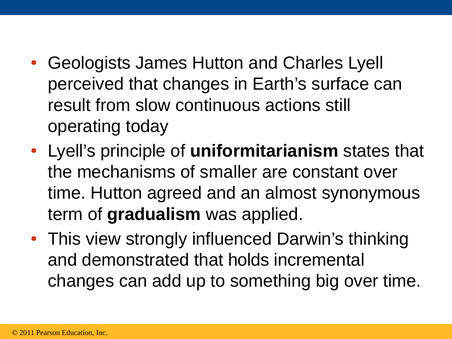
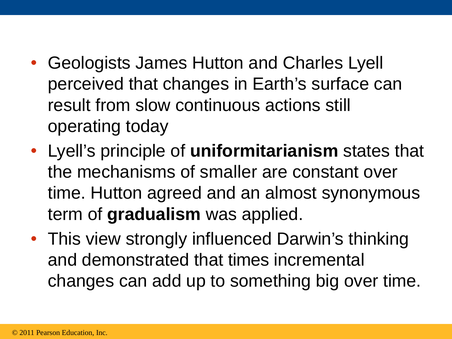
holds: holds -> times (249, 260)
